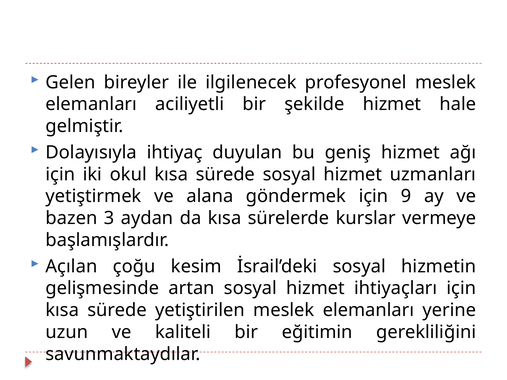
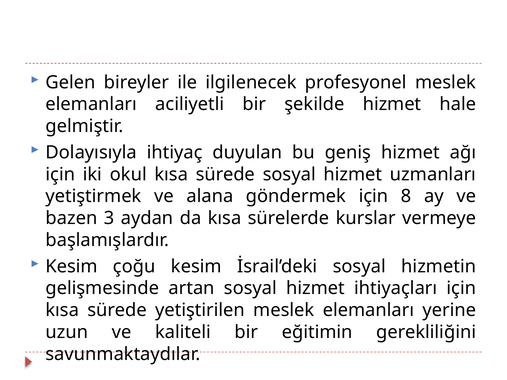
9: 9 -> 8 (406, 196)
Açılan: Açılan -> Kesim (72, 266)
